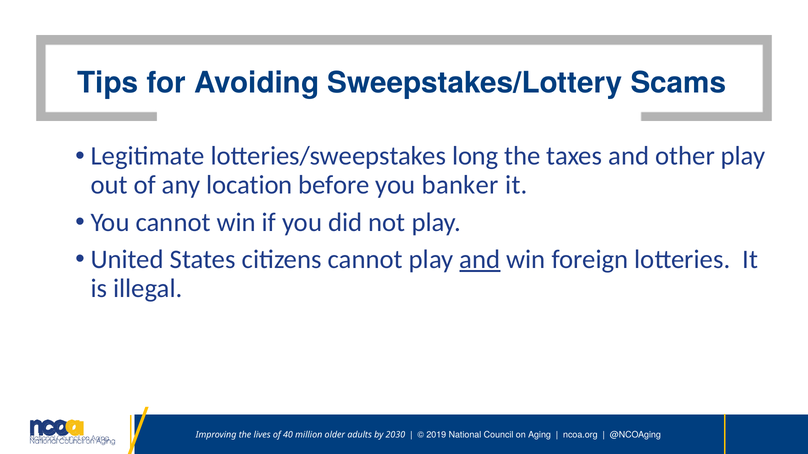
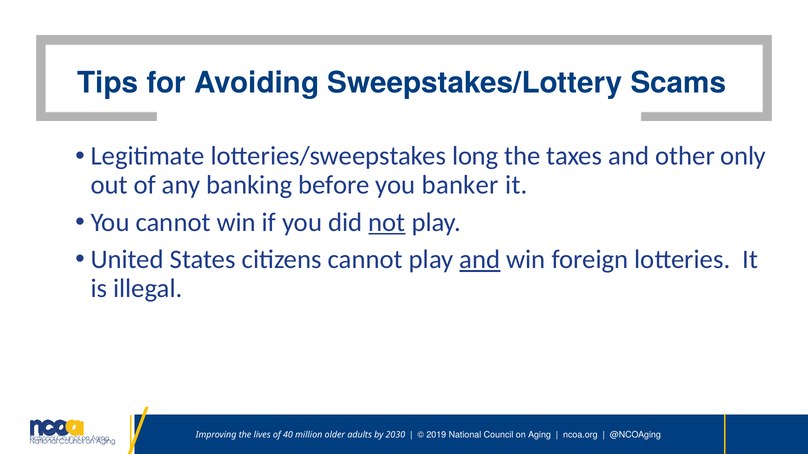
other play: play -> only (743, 156)
location: location -> banking (249, 185)
not underline: none -> present (387, 223)
